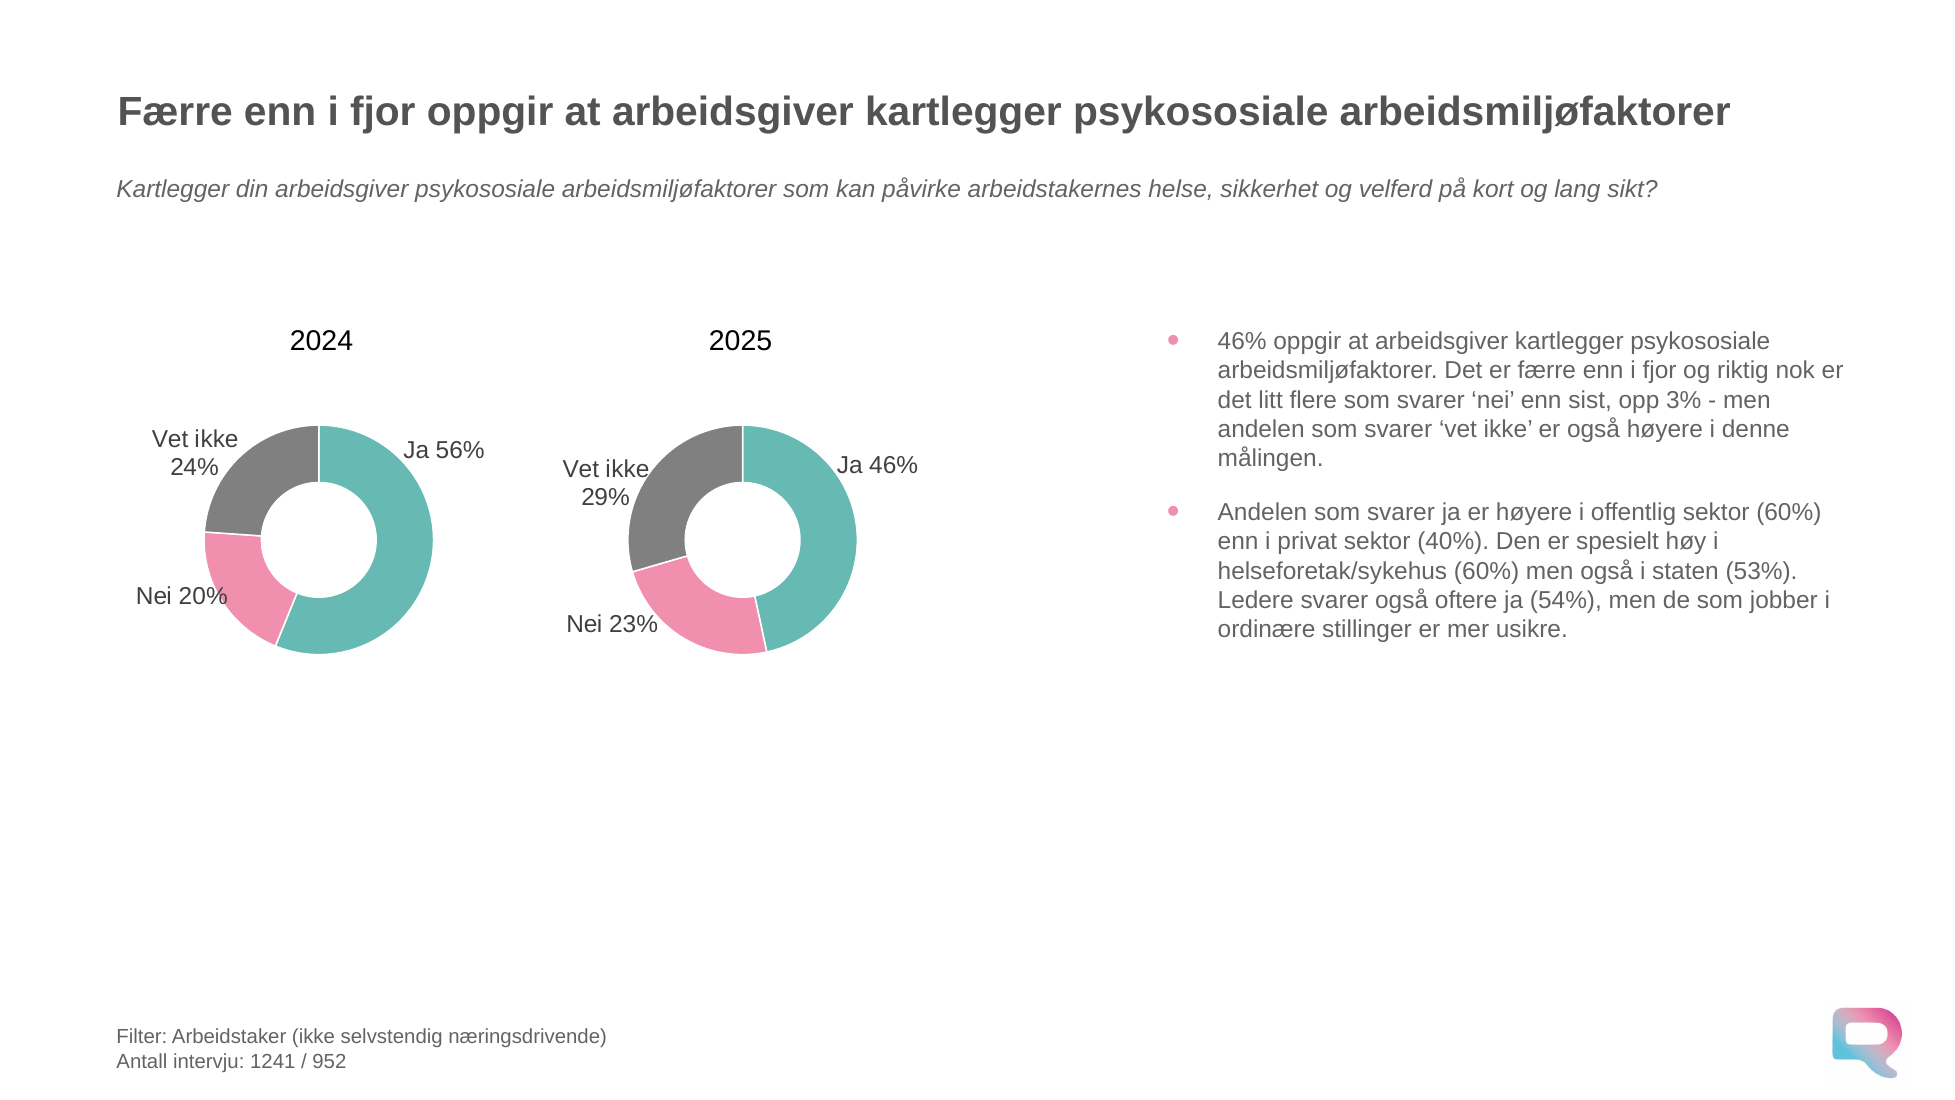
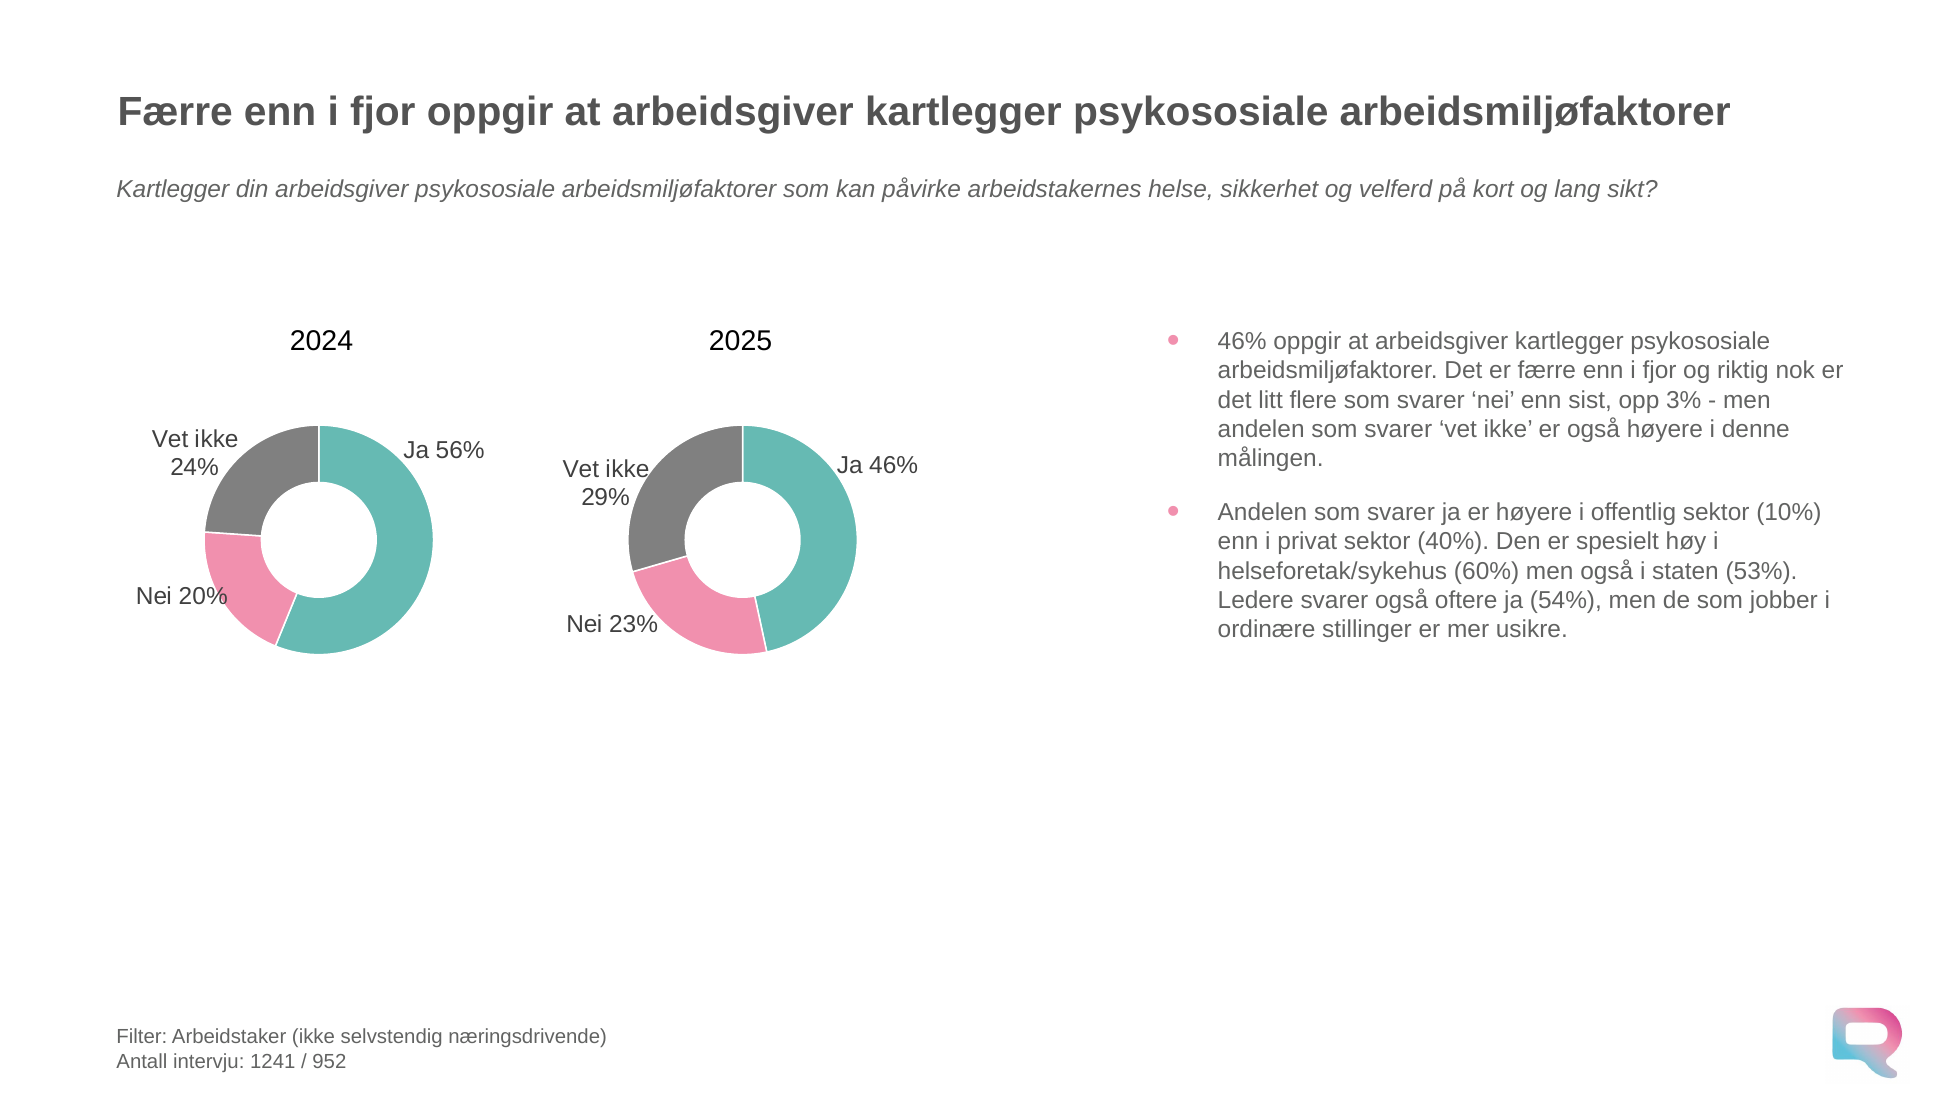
sektor 60%: 60% -> 10% (1789, 512)
